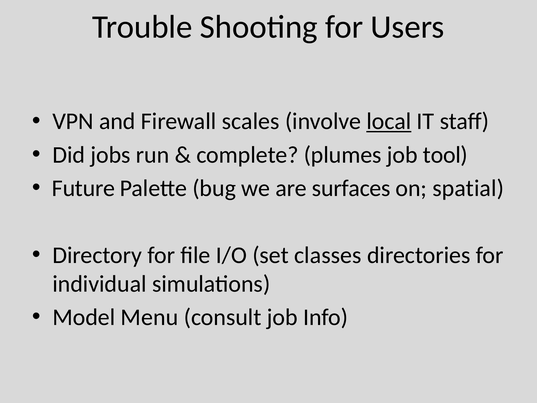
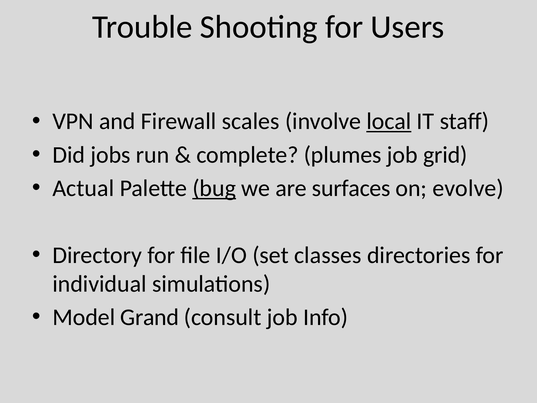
tool: tool -> grid (445, 155)
Future: Future -> Actual (83, 188)
bug underline: none -> present (214, 188)
spatial: spatial -> evolve (468, 188)
Menu: Menu -> Grand (150, 317)
